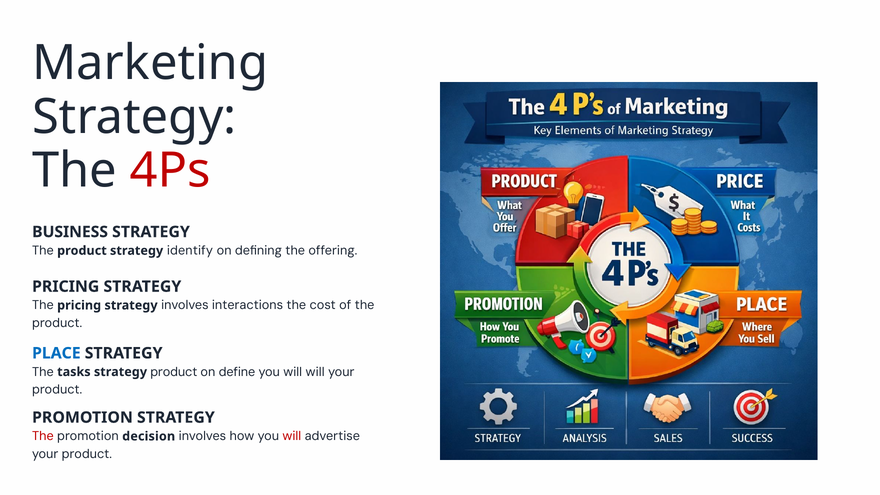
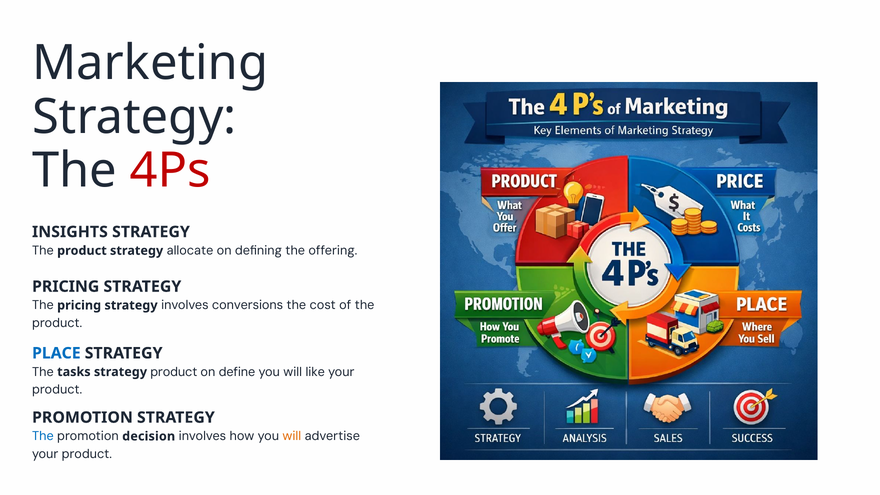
BUSINESS: BUSINESS -> INSIGHTS (70, 232)
identify: identify -> allocate (190, 251)
interactions: interactions -> conversions (248, 305)
will will: will -> like (315, 372)
The colour: red -> blue (43, 436)
will colour: red -> orange (292, 436)
